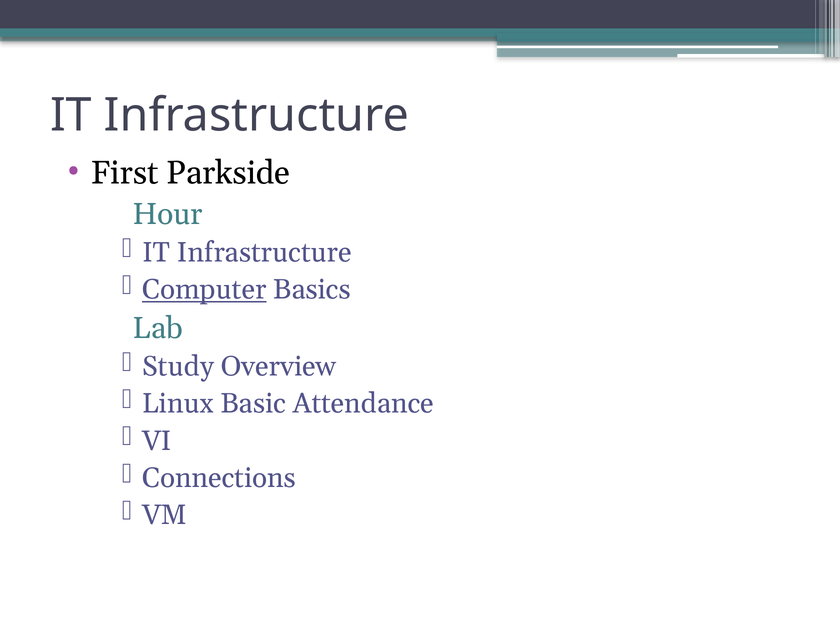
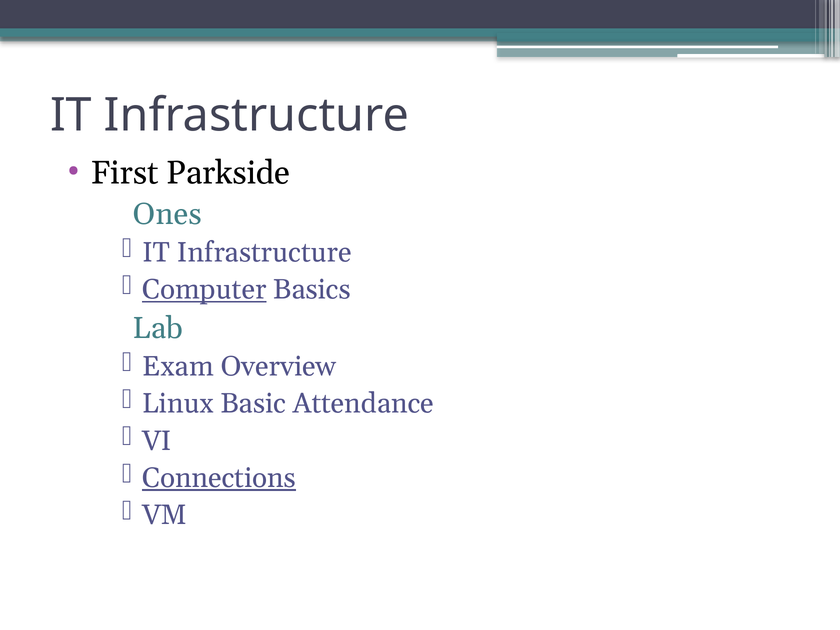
Hour: Hour -> Ones (167, 214)
Study: Study -> Exam (178, 367)
Connections underline: none -> present (219, 478)
